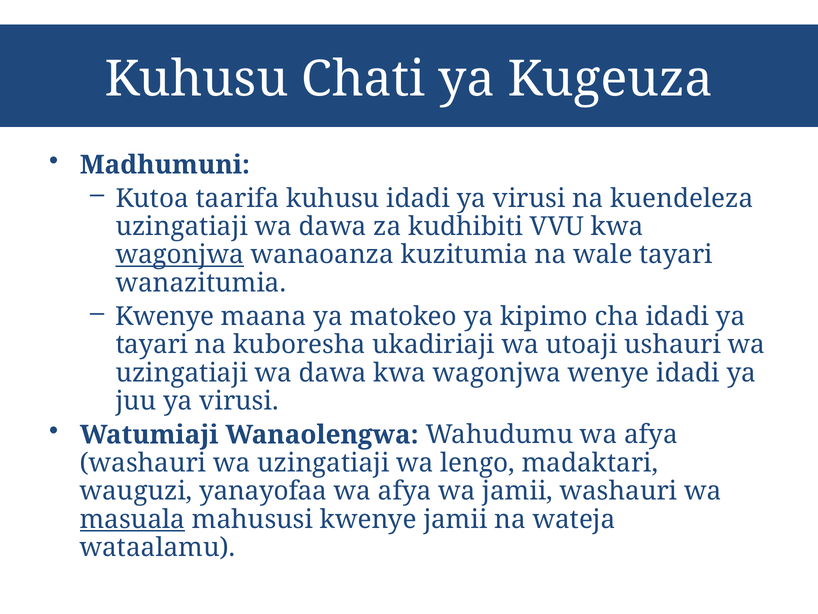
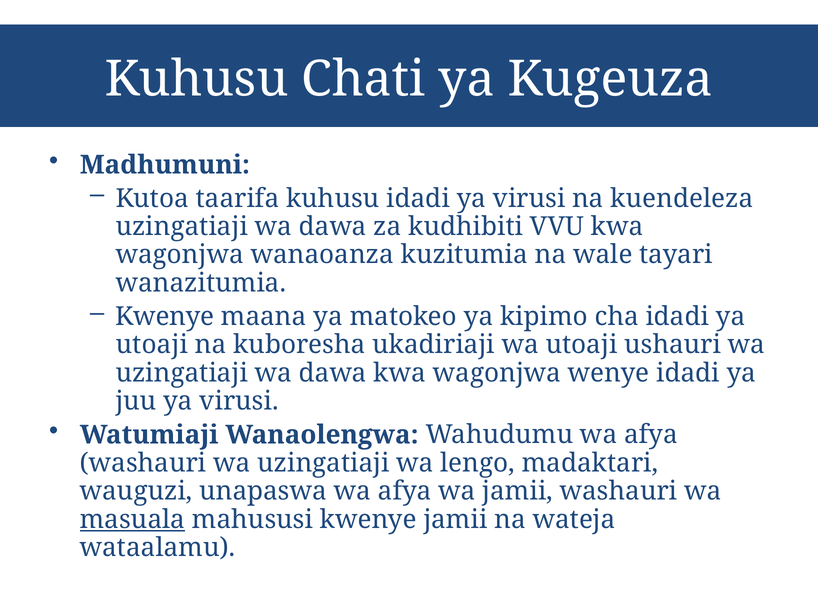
wagonjwa underline: present -> none (180, 255)
tayari: tayari -> utoaji (152, 345)
yanayofaa: yanayofaa -> unapaswa (263, 491)
